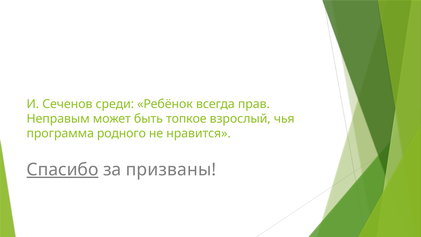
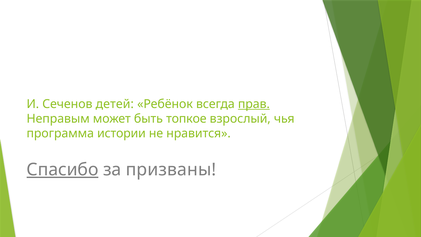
среди: среди -> детей (115, 104)
прав underline: none -> present (254, 104)
родного: родного -> истории (121, 133)
